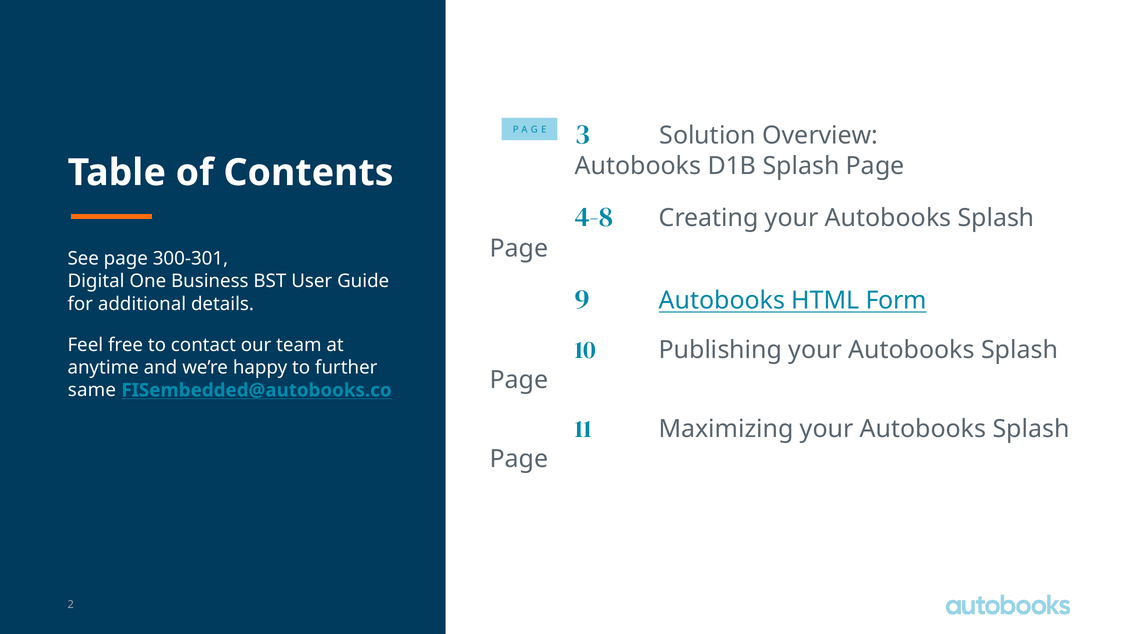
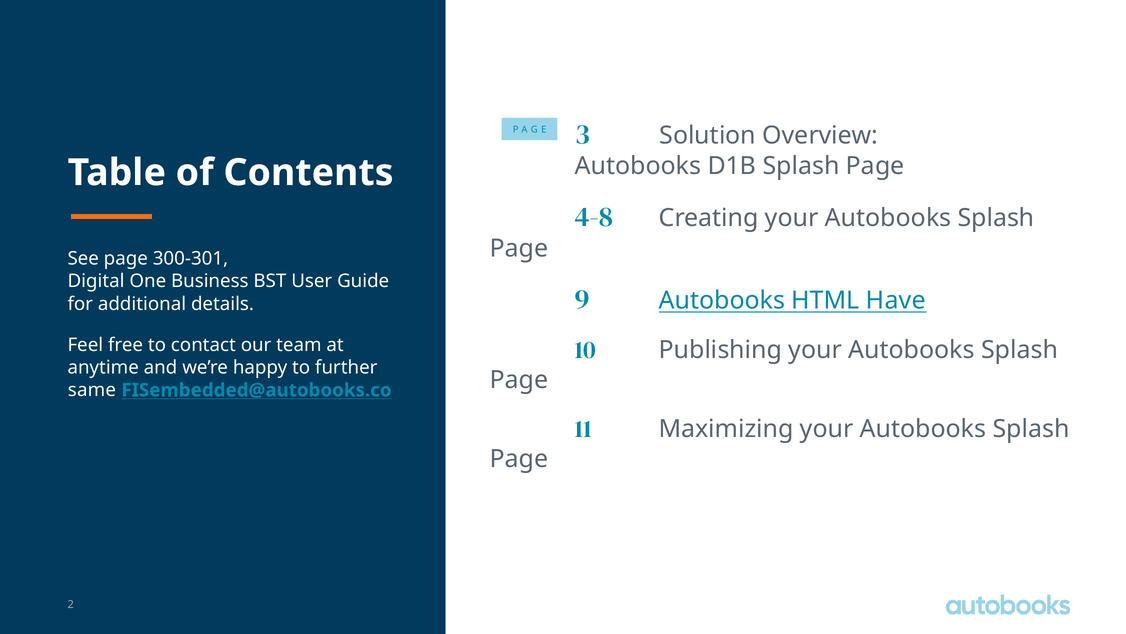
Form: Form -> Have (896, 301)
